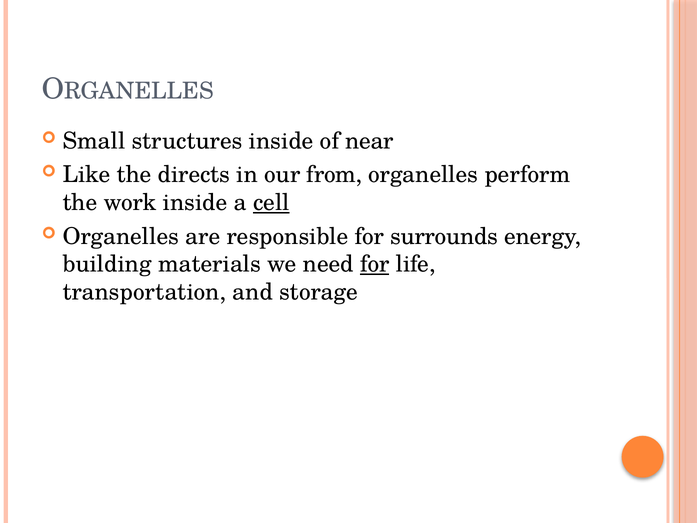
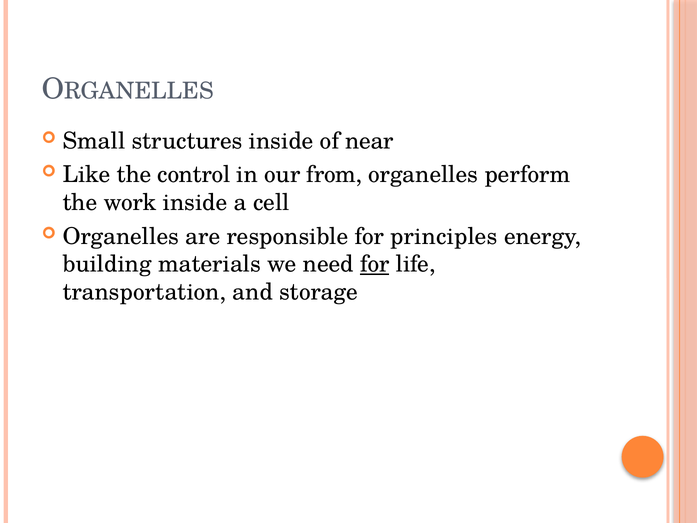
directs: directs -> control (194, 175)
cell underline: present -> none (271, 203)
surrounds: surrounds -> principles (444, 236)
